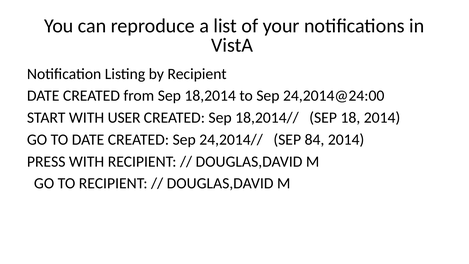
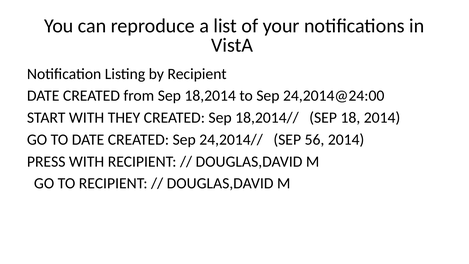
USER: USER -> THEY (124, 118)
84: 84 -> 56 (314, 140)
